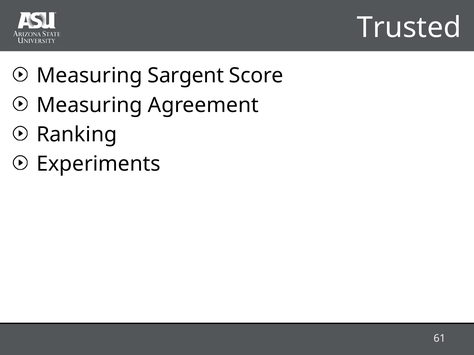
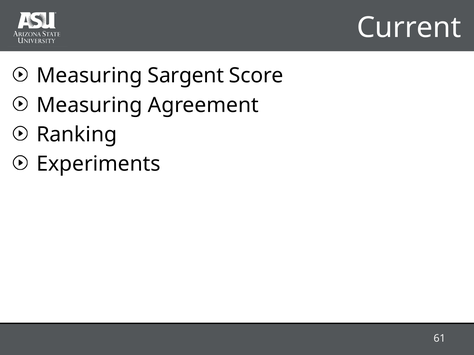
Trusted: Trusted -> Current (409, 28)
